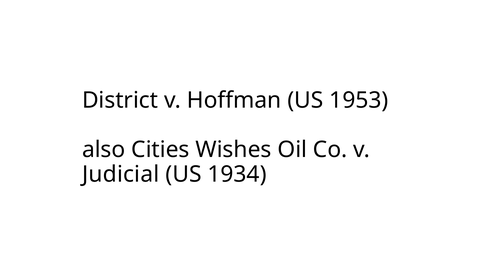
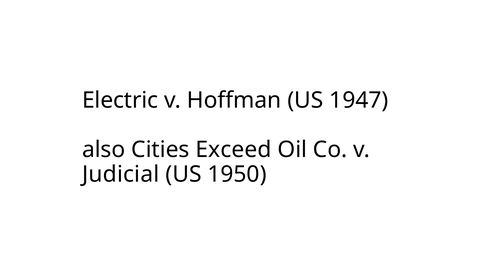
District: District -> Electric (120, 100)
1953: 1953 -> 1947 (359, 100)
Wishes: Wishes -> Exceed (233, 150)
1934: 1934 -> 1950 (237, 174)
